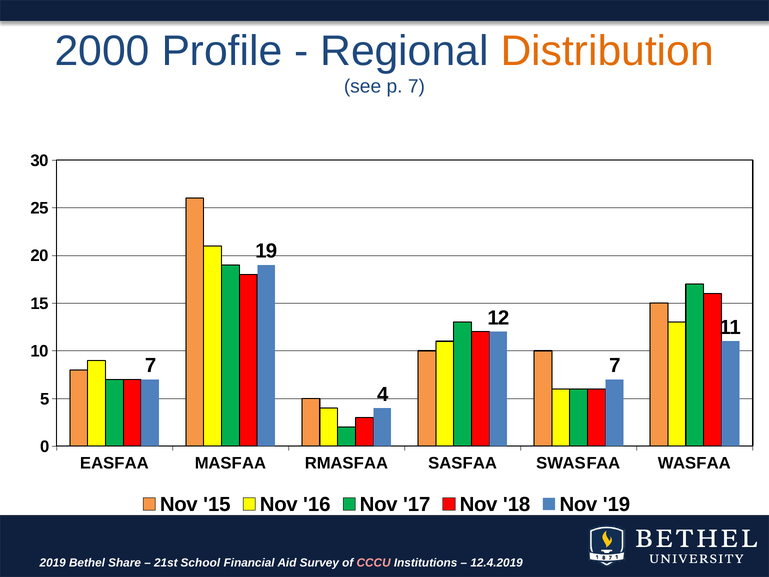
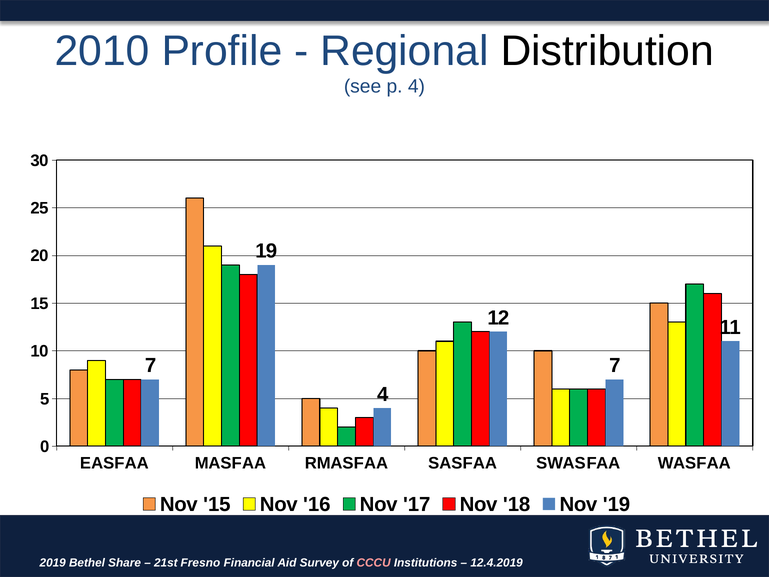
2000: 2000 -> 2010 (102, 51)
Distribution colour: orange -> black (607, 51)
p 7: 7 -> 4 (416, 87)
School: School -> Fresno (200, 563)
